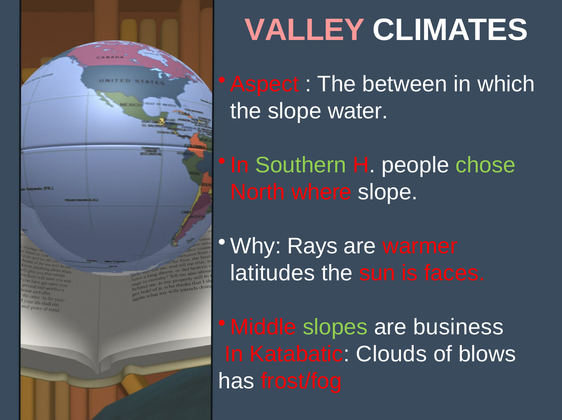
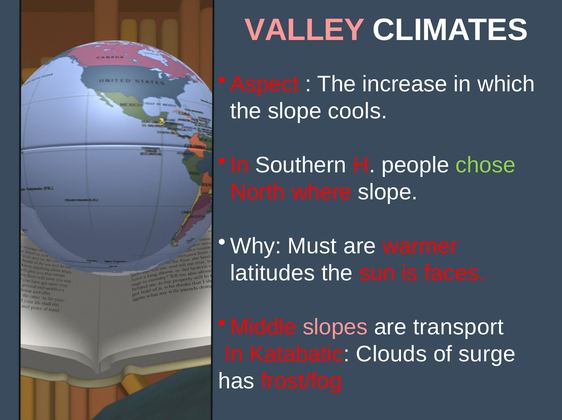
between: between -> increase (405, 84)
water: water -> cools (358, 111)
Southern colour: light green -> white (301, 165)
Rays: Rays -> Must (312, 246)
slopes colour: light green -> pink (335, 327)
business: business -> transport (458, 327)
blows: blows -> surge (487, 354)
